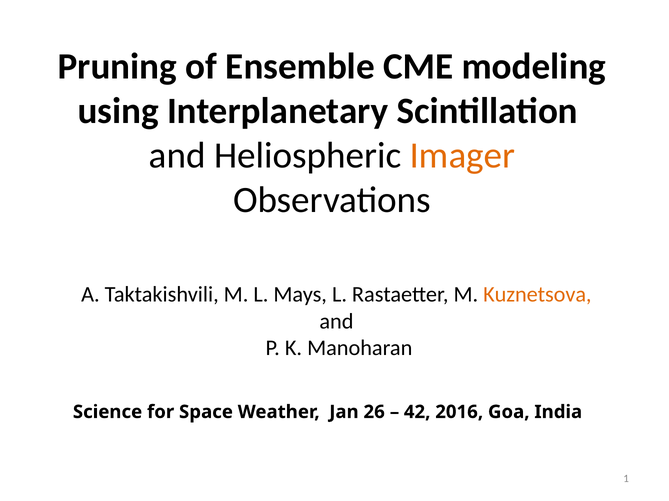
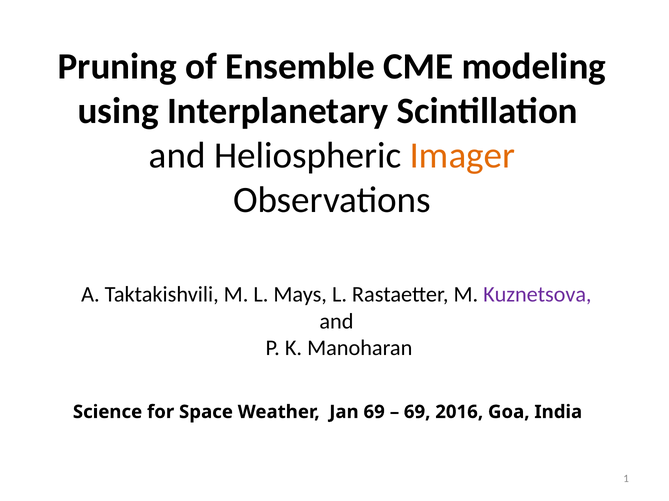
Kuznetsova colour: orange -> purple (537, 295)
Jan 26: 26 -> 69 (374, 413)
42: 42 -> 69 (417, 413)
